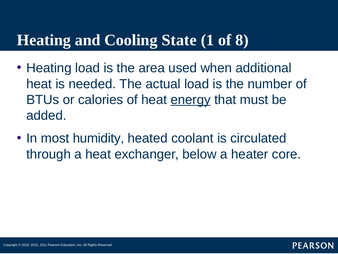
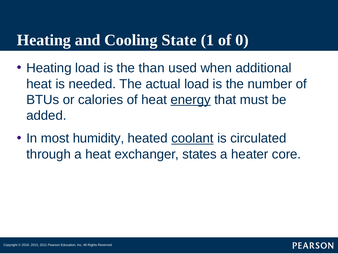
8: 8 -> 0 (242, 40)
area: area -> than (152, 68)
coolant underline: none -> present (192, 138)
below: below -> states (200, 154)
